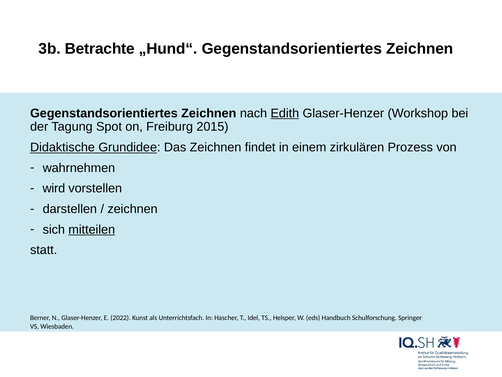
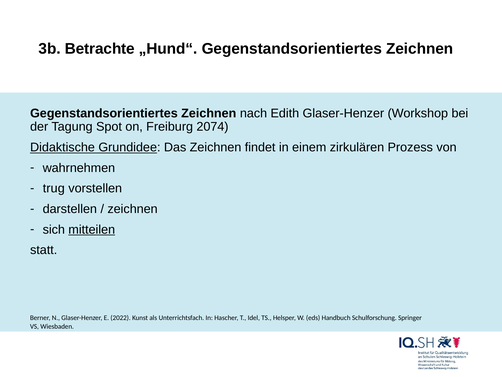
Edith underline: present -> none (285, 113)
2015: 2015 -> 2074 (212, 127)
wird: wird -> trug (54, 188)
